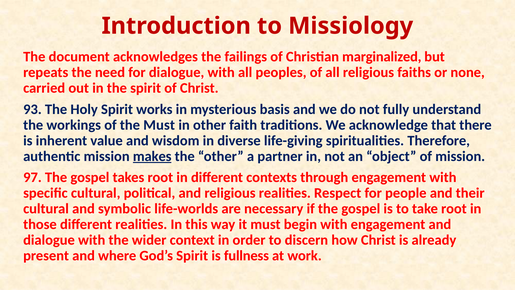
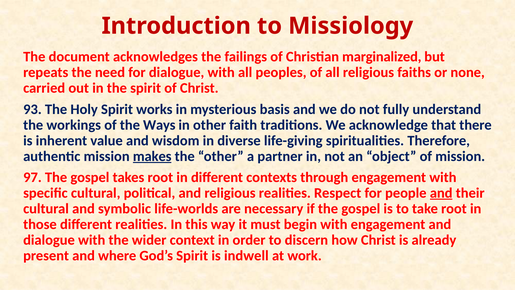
the Must: Must -> Ways (159, 125)
and underline: none -> present (441, 193)
fullness: fullness -> indwell (246, 255)
